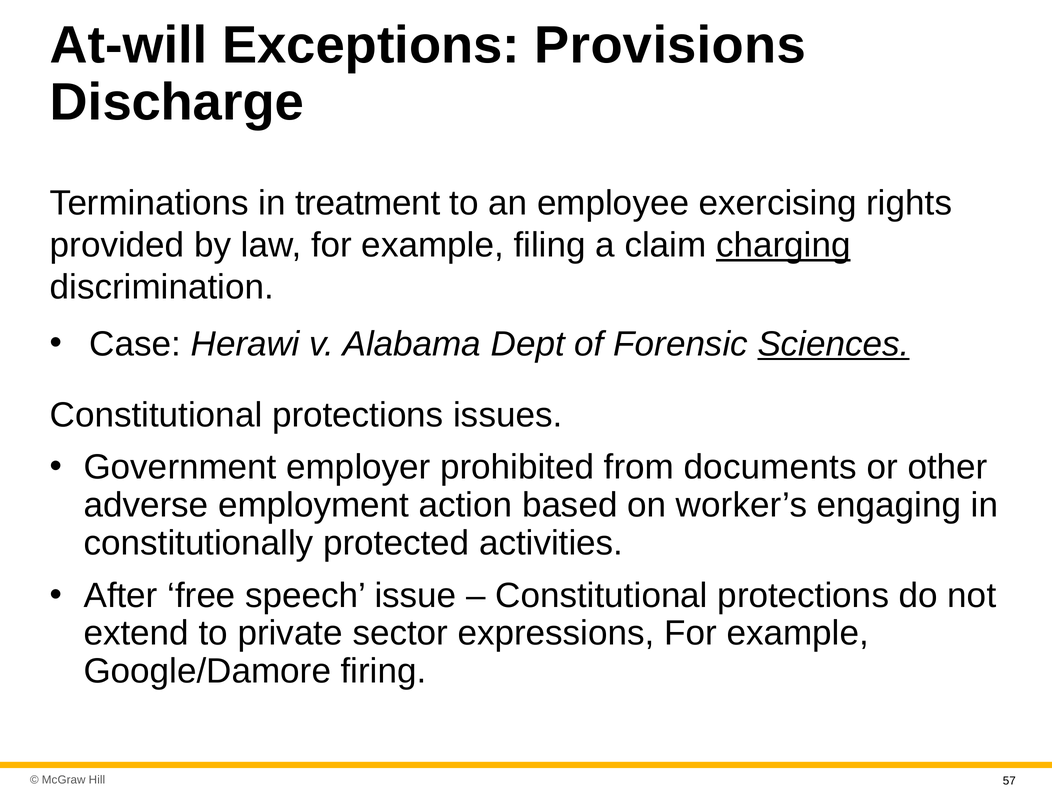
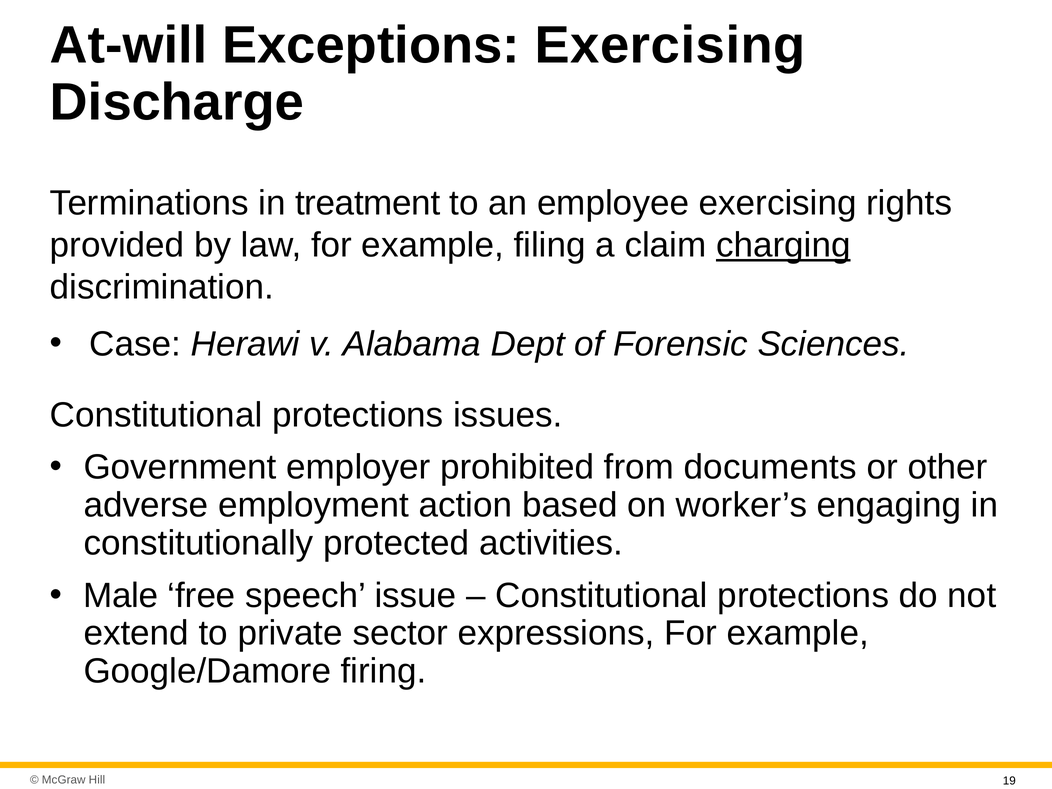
Exceptions Provisions: Provisions -> Exercising (670, 45)
Sciences underline: present -> none (834, 344)
After: After -> Male (121, 596)
57: 57 -> 19 (1009, 781)
